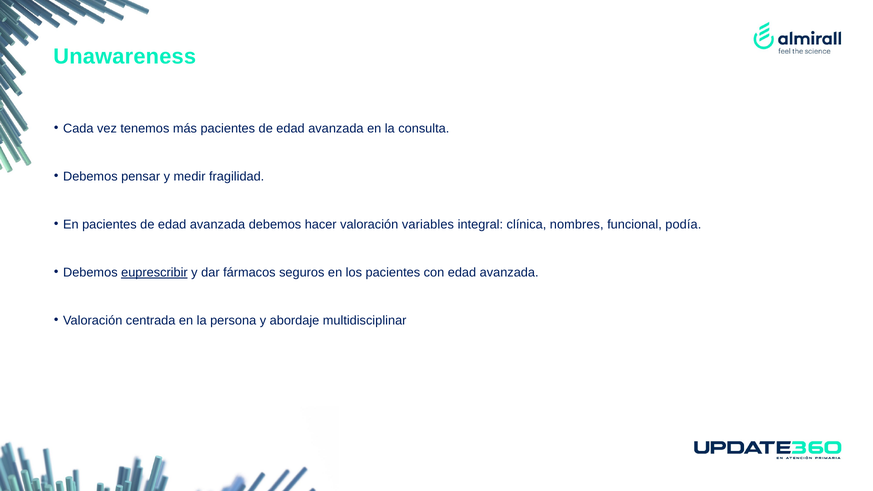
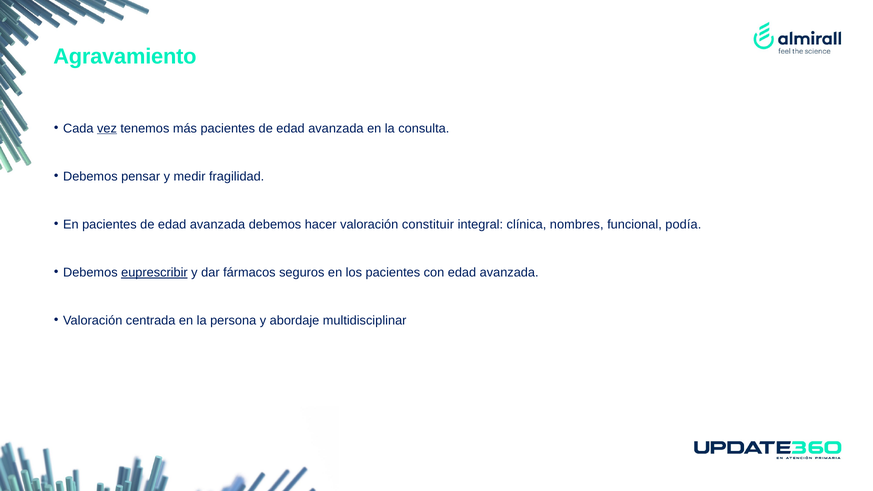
Unawareness: Unawareness -> Agravamiento (125, 56)
vez underline: none -> present (107, 128)
variables: variables -> constituir (428, 224)
